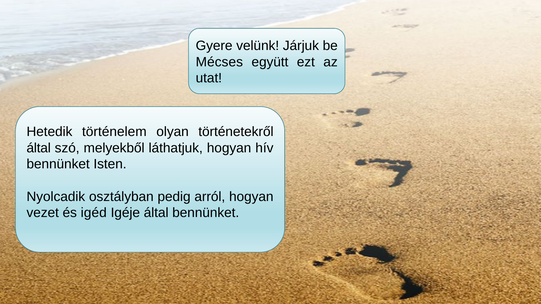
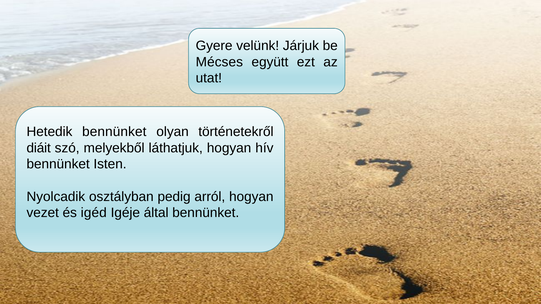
Hetedik történelem: történelem -> bennünket (114, 132)
által: által -> diáit (39, 148)
